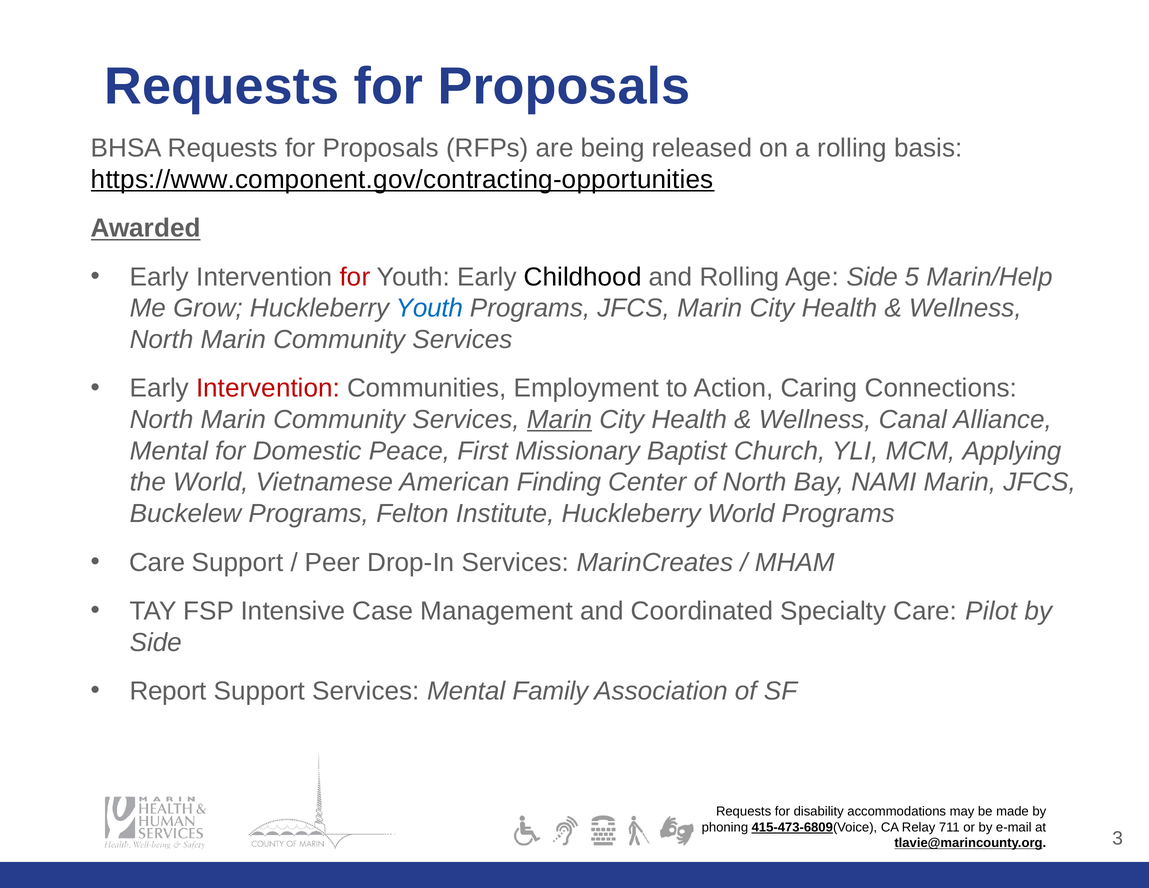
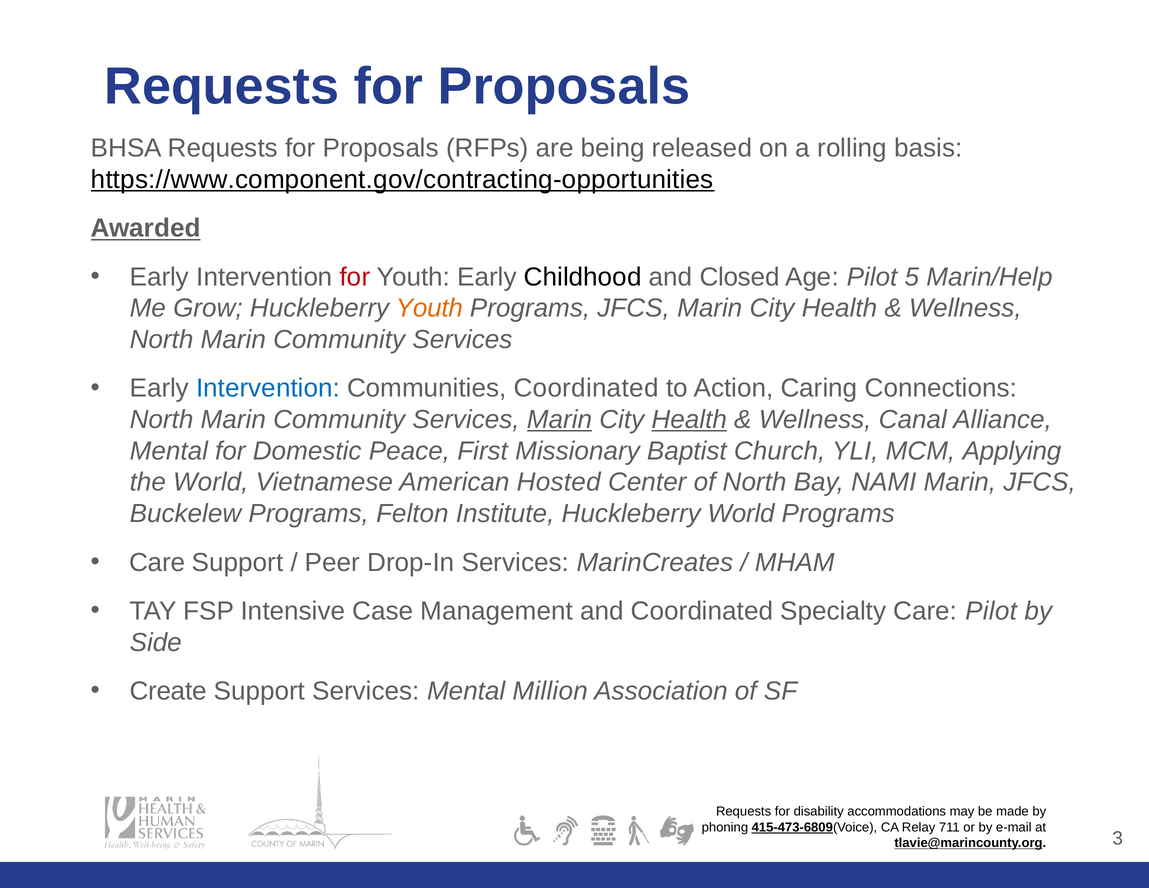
and Rolling: Rolling -> Closed (740, 277)
Age Side: Side -> Pilot (872, 277)
Youth colour: blue -> orange (429, 308)
Intervention colour: red -> blue (268, 388)
Communities Employment: Employment -> Coordinated (586, 388)
Health underline: none -> present (689, 420)
Finding: Finding -> Hosted (559, 482)
Report: Report -> Create (168, 691)
Family: Family -> Million (550, 691)
